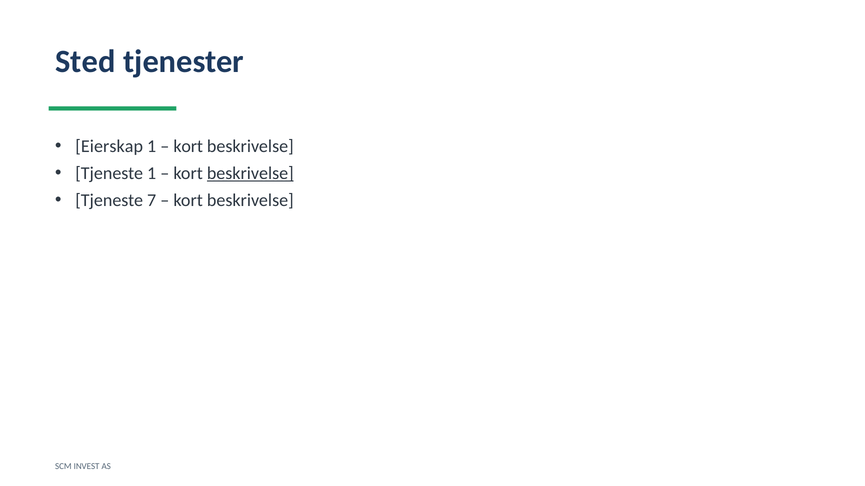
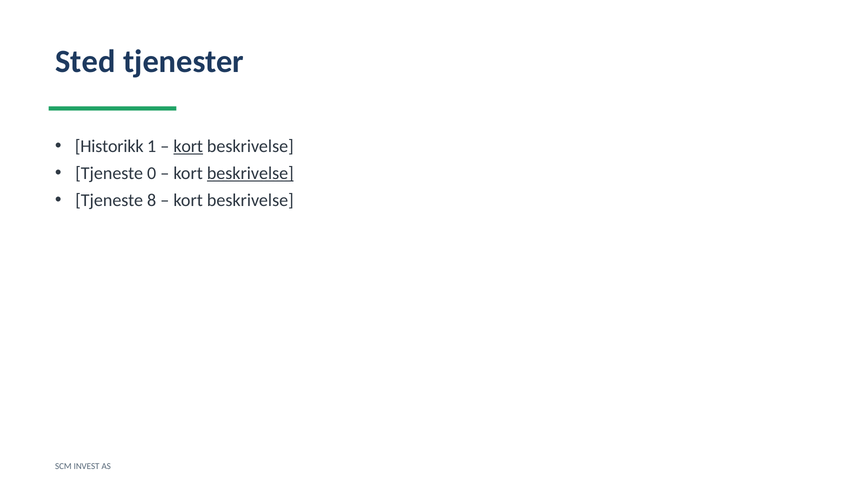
Eierskap: Eierskap -> Historikk (109, 147)
kort underline: none -> present (188, 147)
Tjeneste 1: 1 -> 0 (152, 174)
7: 7 -> 8 (152, 201)
